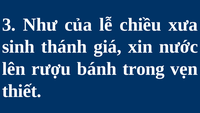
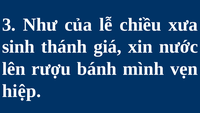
trong: trong -> mình (143, 69)
thiết: thiết -> hiệp (22, 91)
